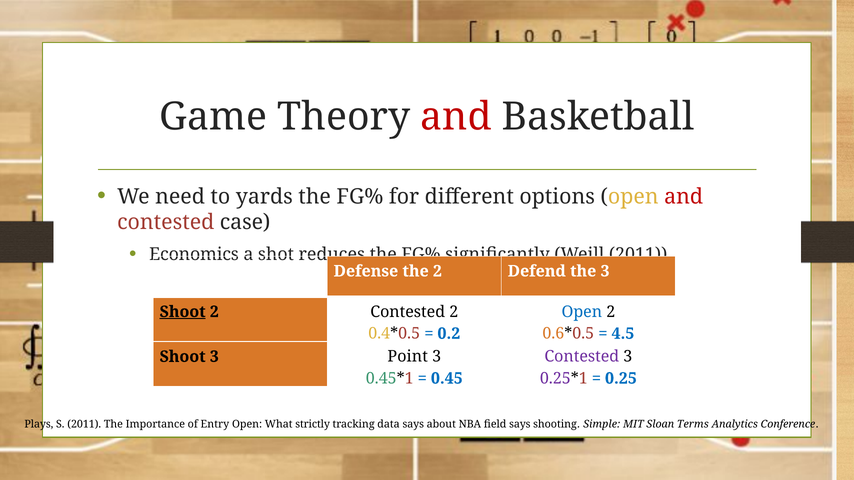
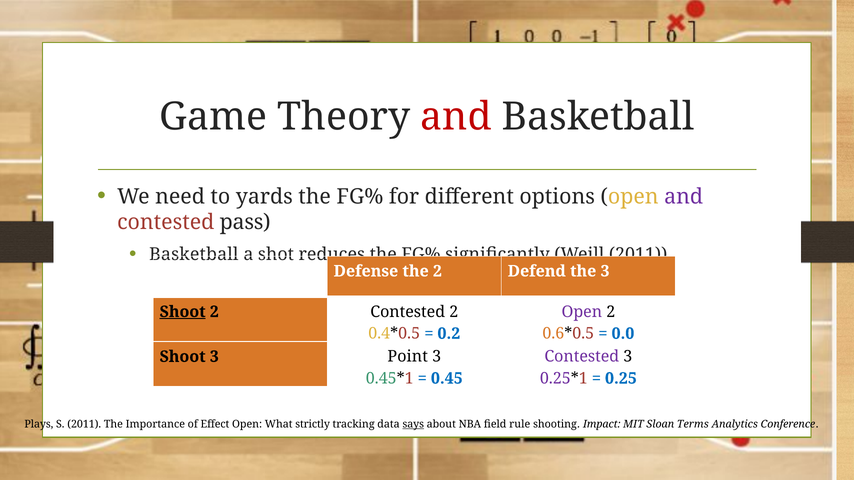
and colour: red -> purple (684, 197)
case: case -> pass (245, 222)
Economics: Economics -> Basketball (194, 254)
Open colour: blue -> purple (582, 312)
4.5: 4.5 -> 0.0 (623, 334)
Entry: Entry -> Effect (215, 425)
says underline: none -> present (413, 425)
field says: says -> rule (520, 425)
Simple: Simple -> Impact (602, 425)
